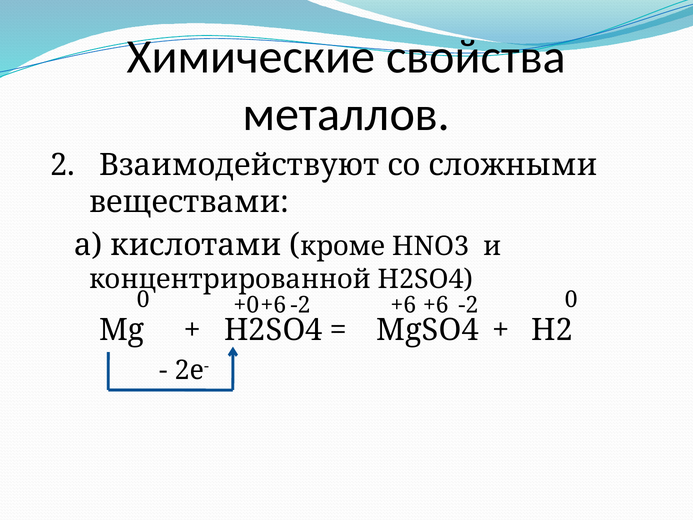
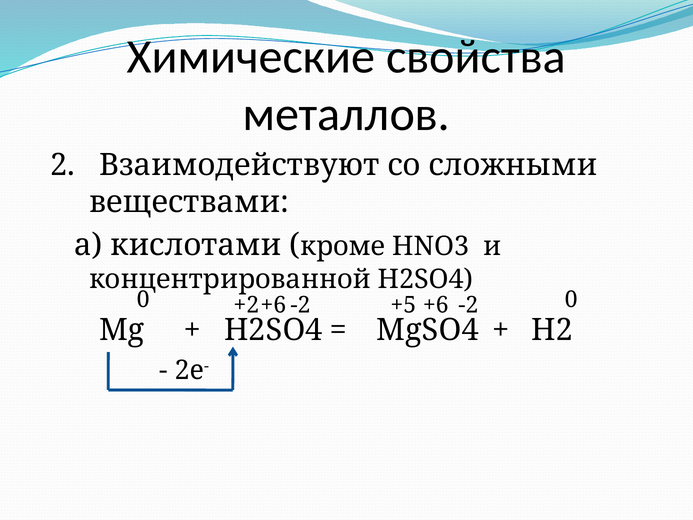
+6: +6 -> +5 (403, 305)
+0: +0 -> +2 (246, 305)
